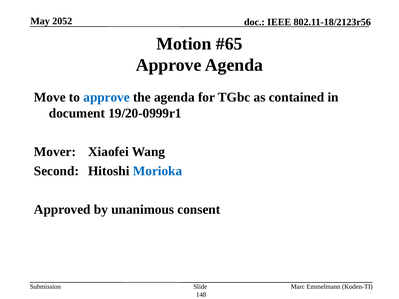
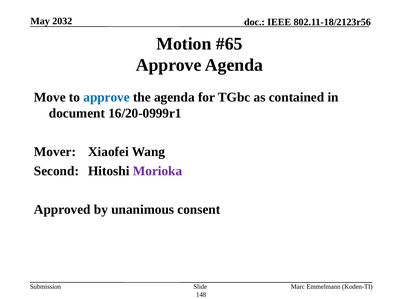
2052: 2052 -> 2032 (62, 21)
19/20-0999r1: 19/20-0999r1 -> 16/20-0999r1 (145, 113)
Morioka colour: blue -> purple (158, 171)
